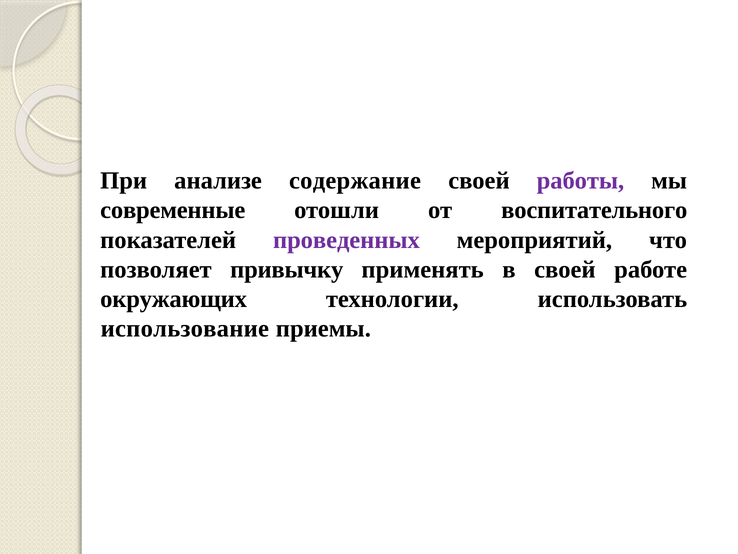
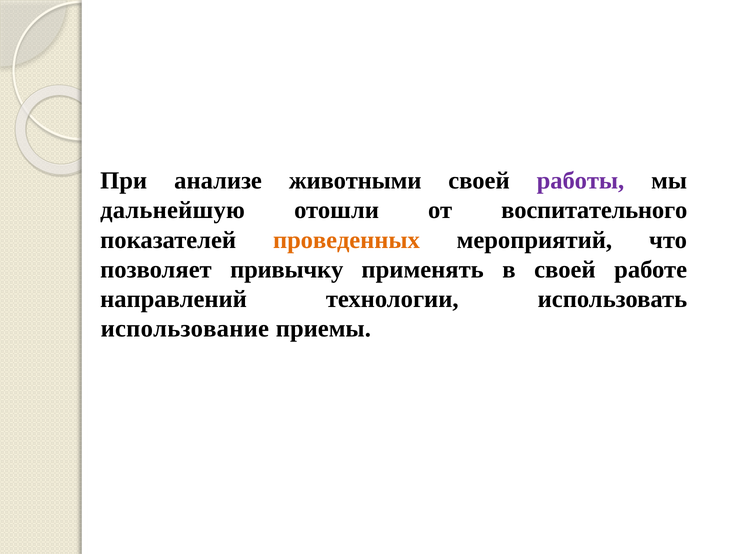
содержание: содержание -> животными (355, 181)
современные: современные -> дальнейшую (173, 210)
проведенных colour: purple -> orange (346, 240)
окружающих: окружающих -> направлений (174, 299)
